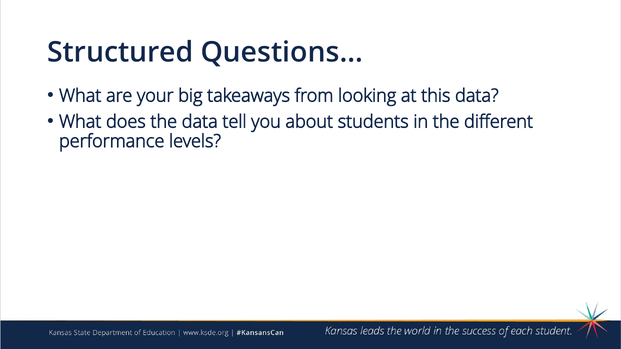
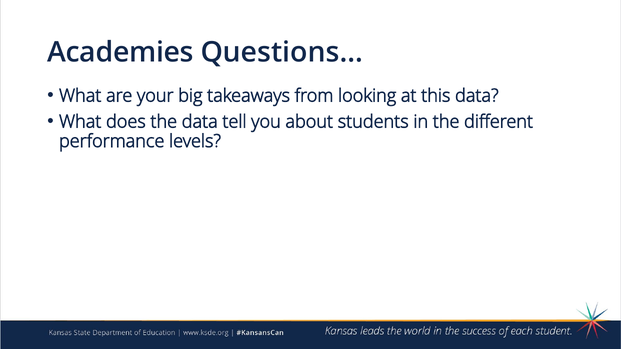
Structured: Structured -> Academies (120, 52)
